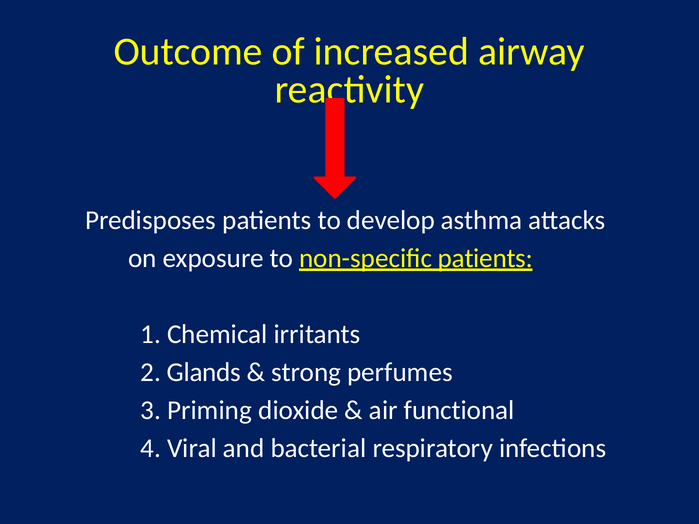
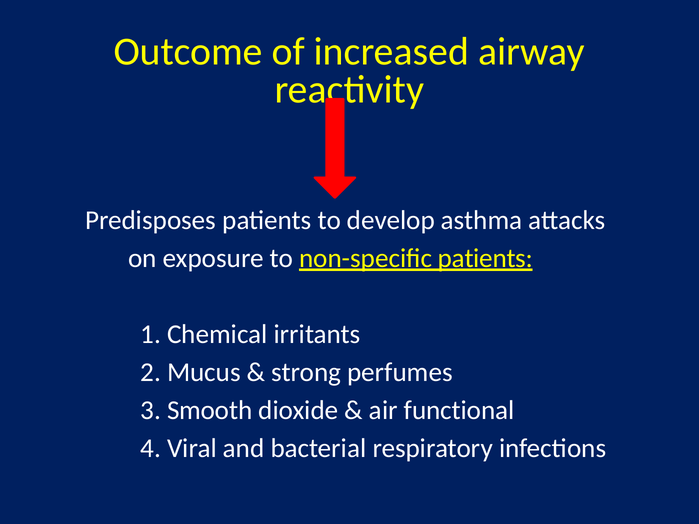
Glands: Glands -> Mucus (204, 373)
Priming: Priming -> Smooth (210, 411)
